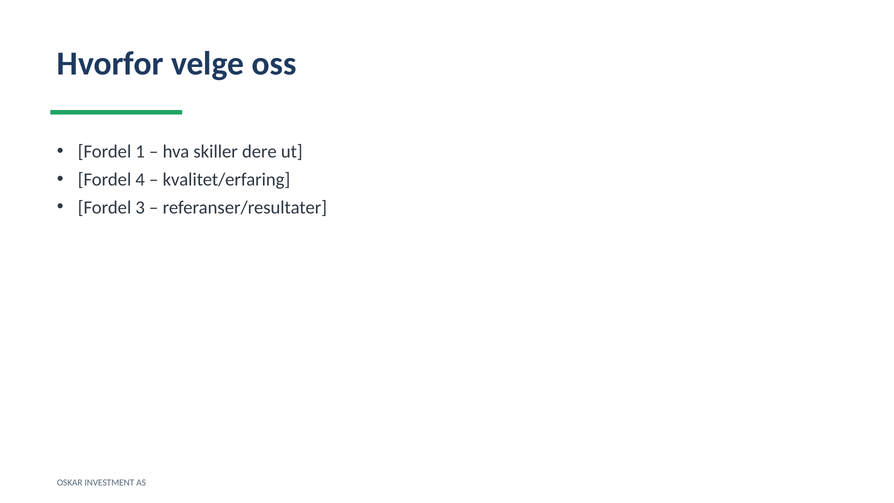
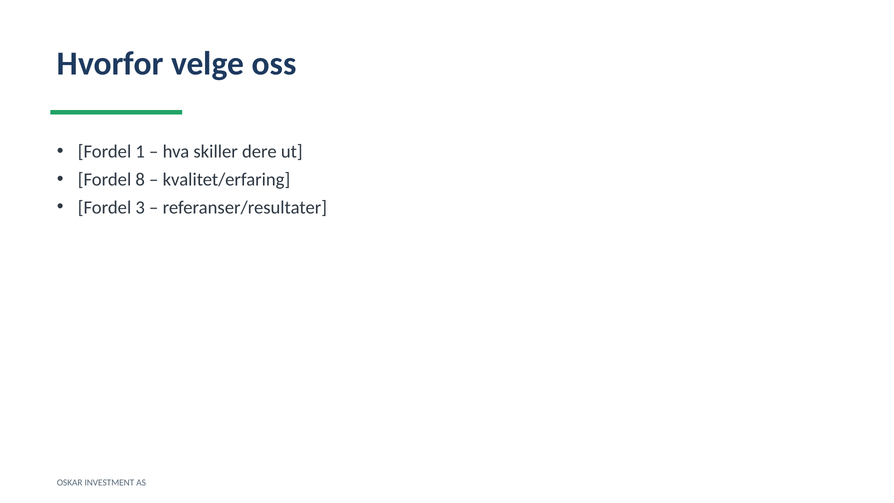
4: 4 -> 8 (140, 179)
